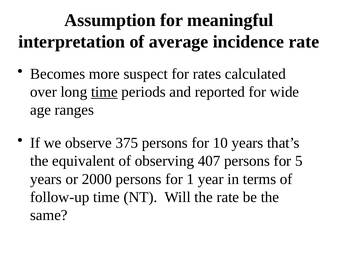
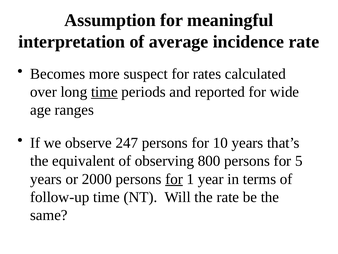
375: 375 -> 247 (127, 143)
407: 407 -> 800 (209, 161)
for underline: none -> present (174, 179)
